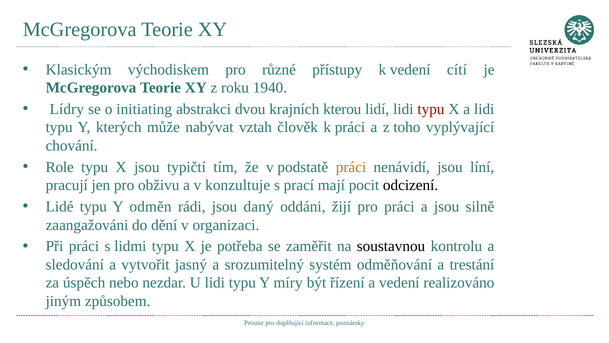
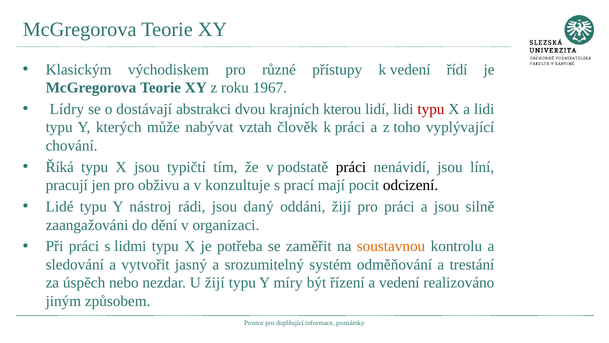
cítí: cítí -> řídí (457, 69)
1940: 1940 -> 1967 (270, 88)
initiating: initiating -> dostávají (144, 109)
Role: Role -> Říká (60, 167)
práci colour: orange -> black (351, 167)
odměn: odměn -> nástroj (151, 206)
soustavnou colour: black -> orange (391, 246)
U lidi: lidi -> žijí (215, 283)
